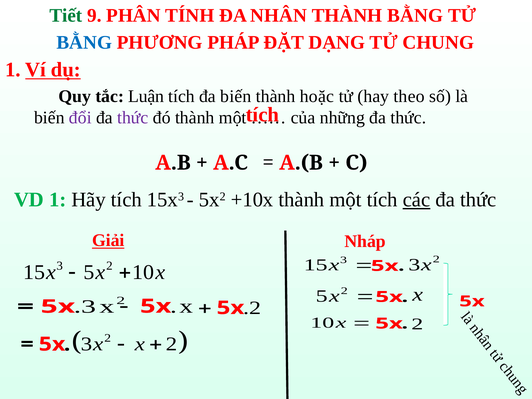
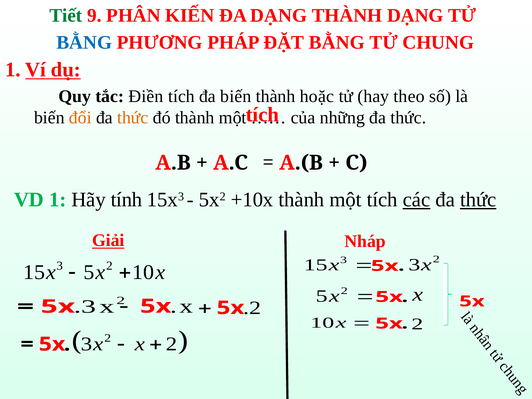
TÍNH: TÍNH -> KIẾN (190, 15)
ĐA NHÂN: NHÂN -> DẠNG (279, 15)
THÀNH BẰNG: BẰNG -> DẠNG (415, 15)
ĐẶT DẠNG: DẠNG -> BẰNG (337, 42)
Luận: Luận -> Điền (146, 96)
đổi colour: purple -> orange (80, 118)
thức colour: purple -> orange (133, 118)
Hãy tích: tích -> tính (126, 200)
thức underline: none -> present (478, 200)
